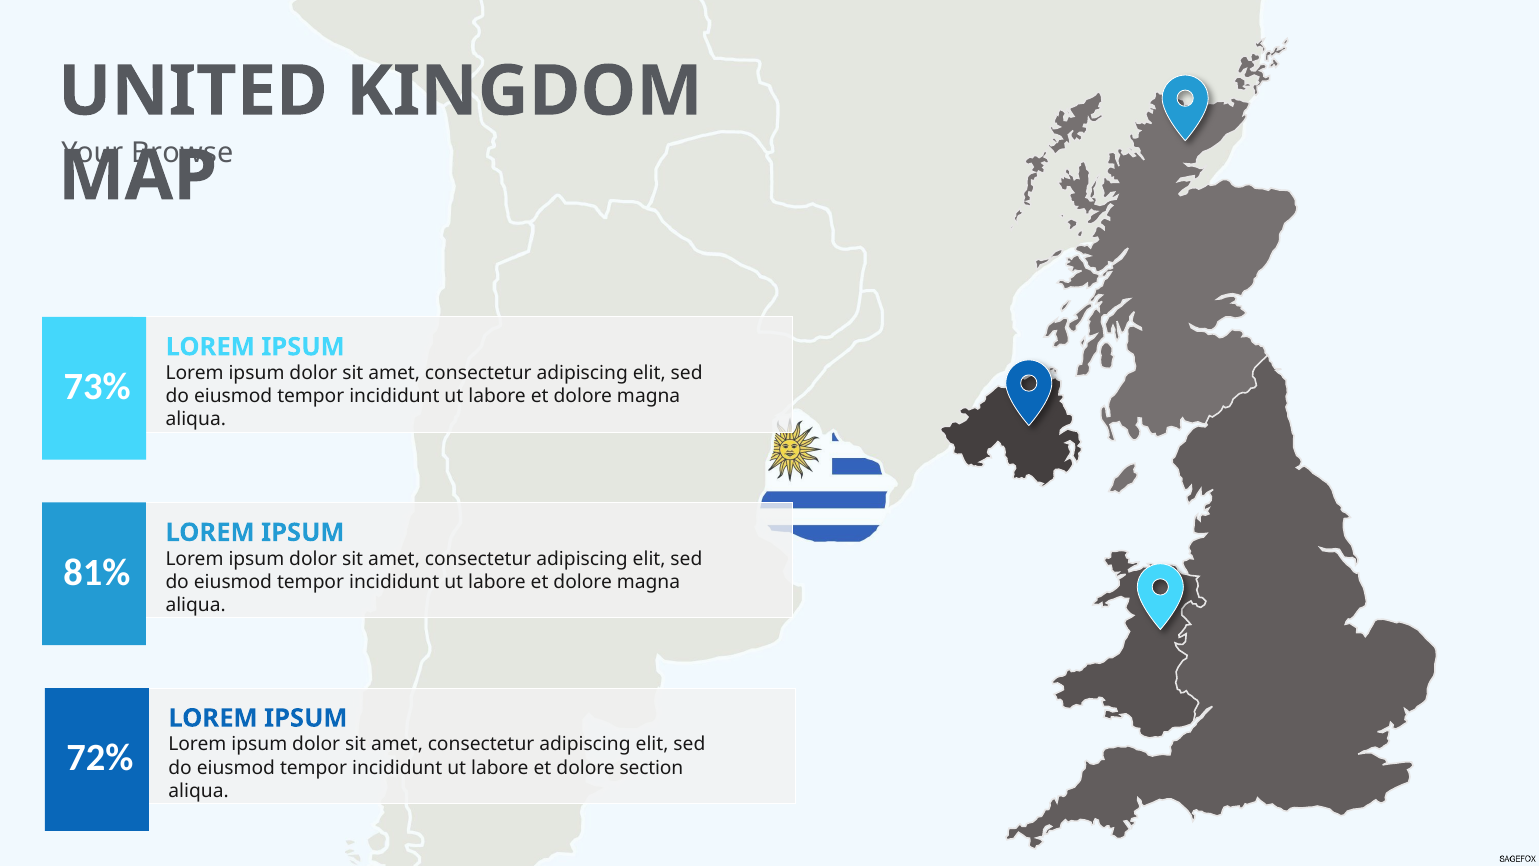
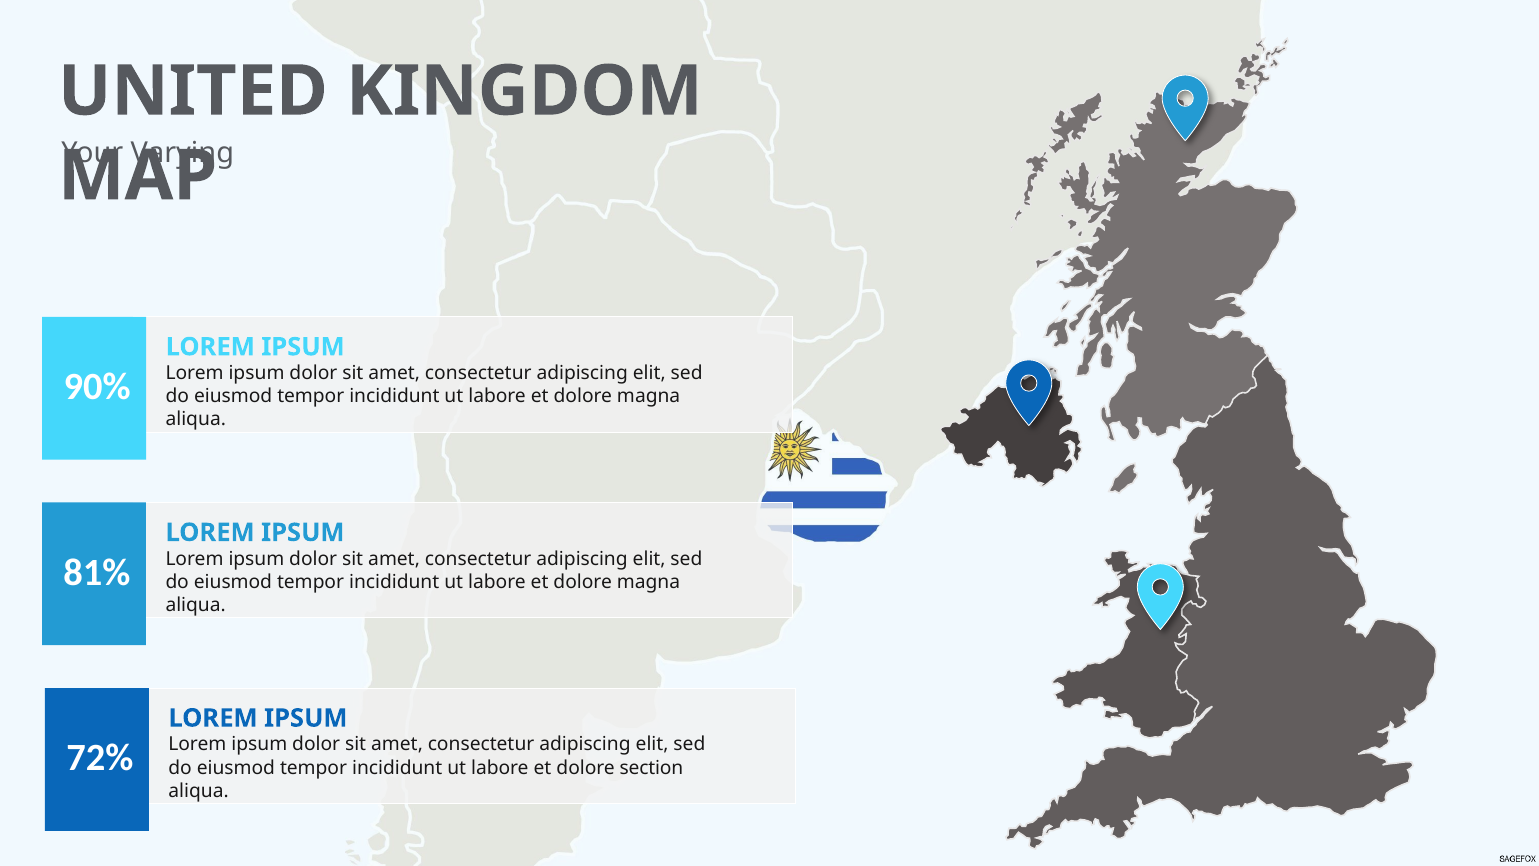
Browse: Browse -> Varying (182, 153)
73%: 73% -> 90% (97, 387)
